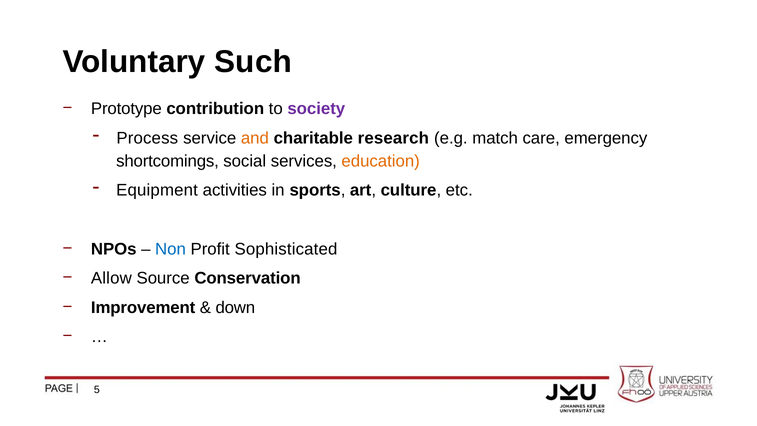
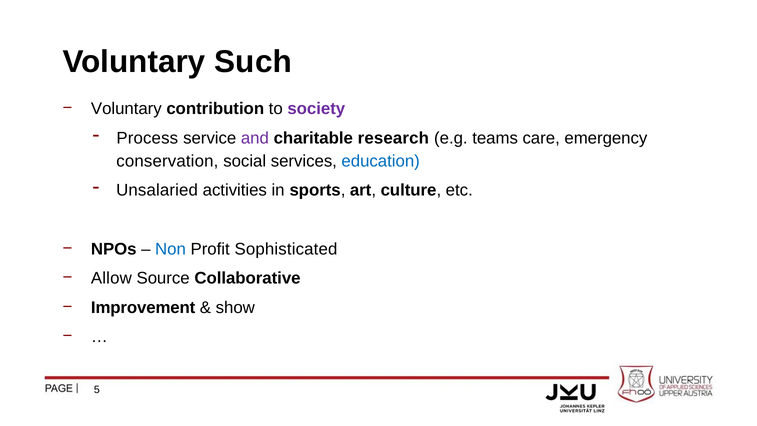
Prototype: Prototype -> Voluntary (126, 109)
and colour: orange -> purple (255, 138)
match: match -> teams (495, 138)
shortcomings: shortcomings -> conservation (167, 161)
education colour: orange -> blue (381, 161)
Equipment: Equipment -> Unsalaried (157, 190)
Conservation: Conservation -> Collaborative (247, 278)
down: down -> show (235, 307)
